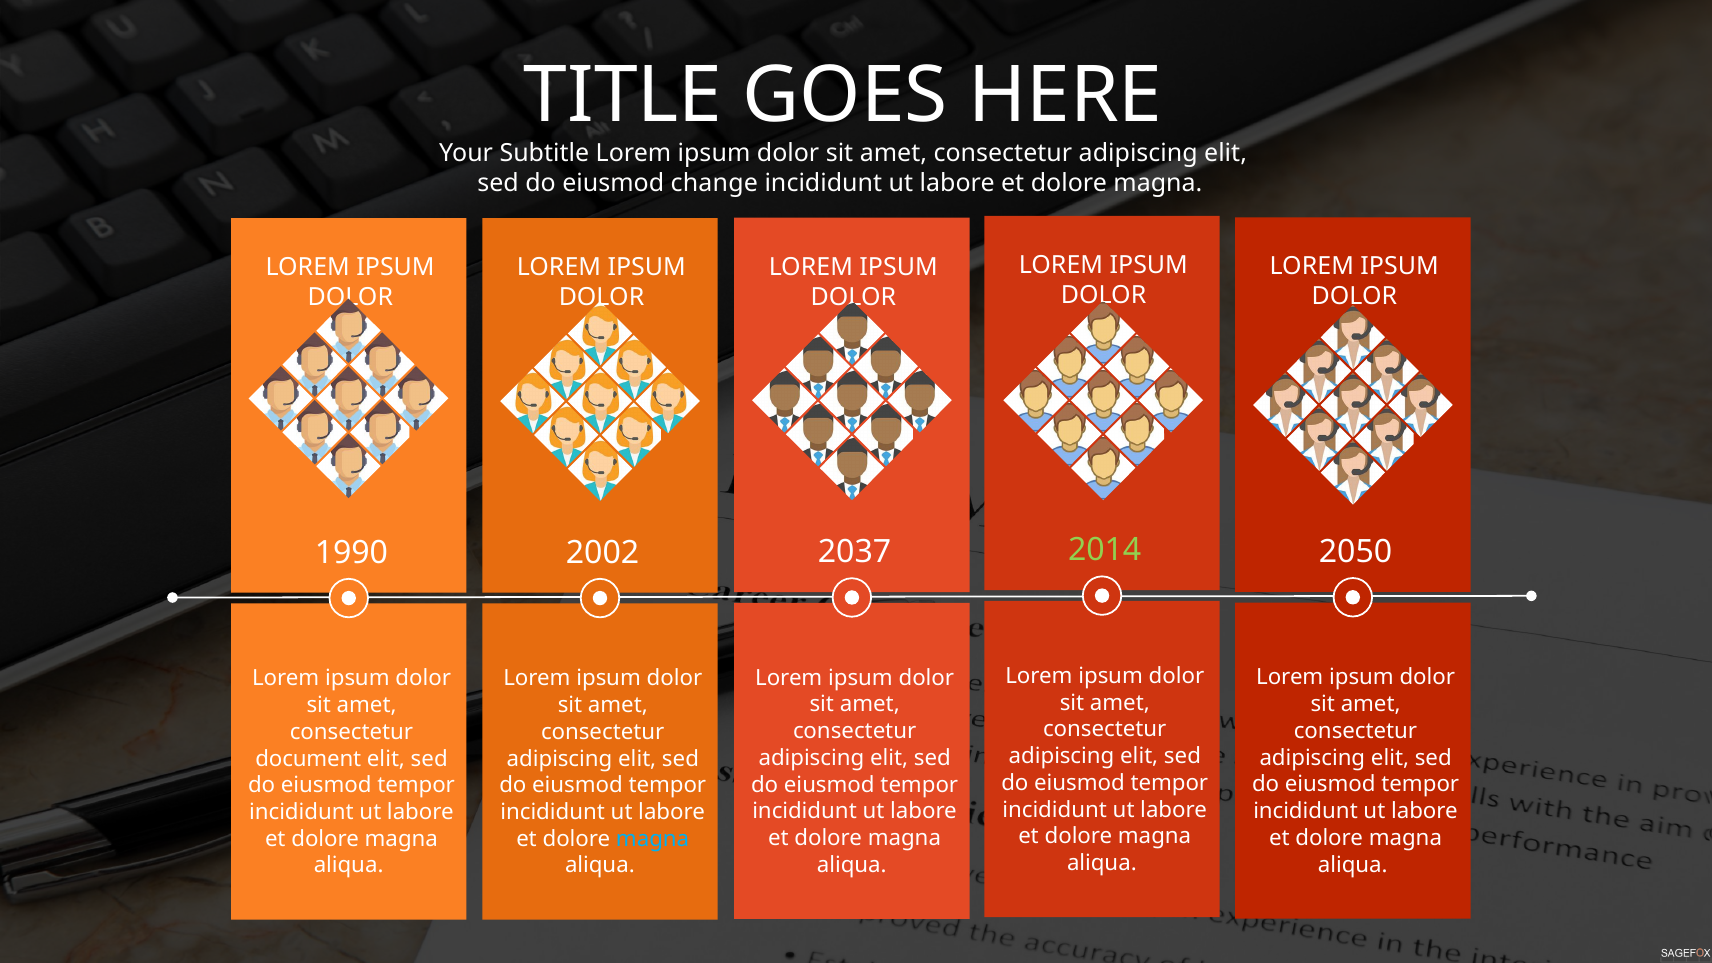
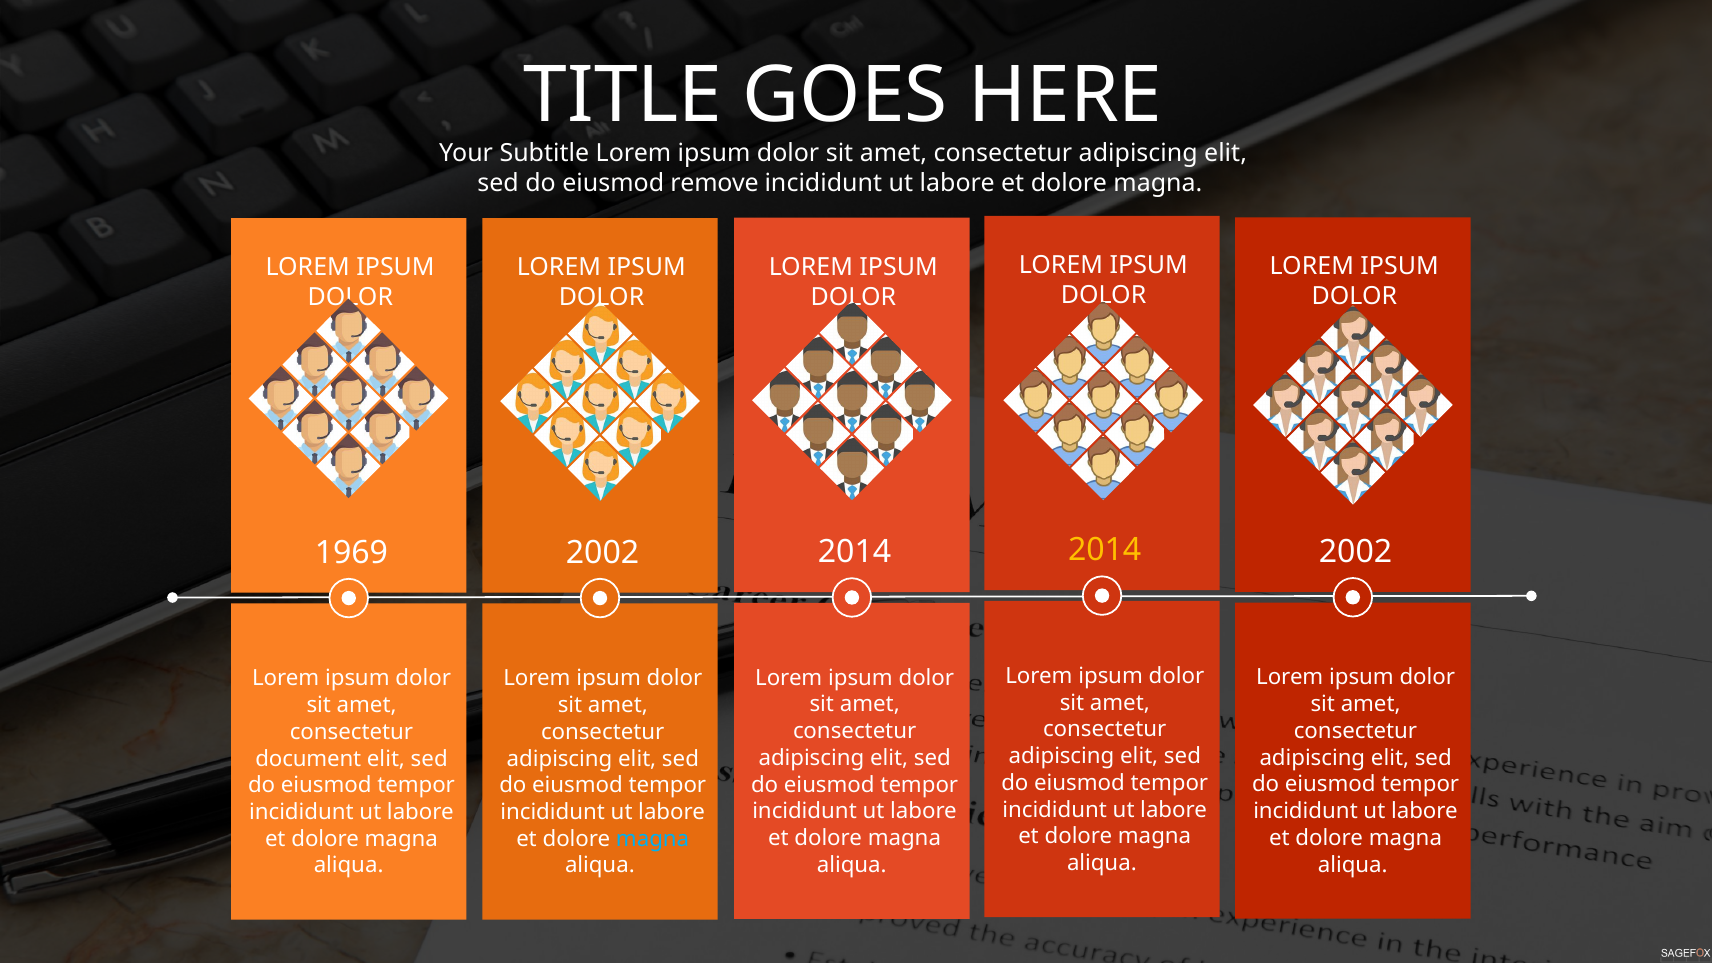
change: change -> remove (715, 183)
2014 colour: light green -> yellow (1105, 550)
2050: 2050 -> 2002 (1356, 552)
2037: 2037 -> 2014 (855, 552)
1990: 1990 -> 1969 (351, 553)
